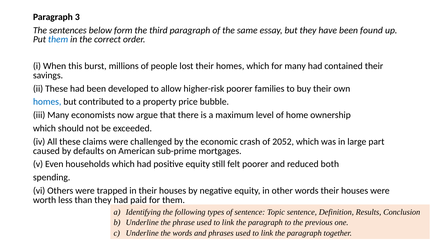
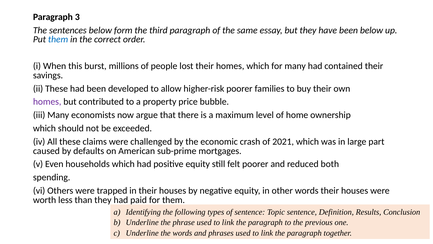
been found: found -> below (372, 30)
homes colour: blue -> purple (47, 102)
2052: 2052 -> 2021 (283, 141)
